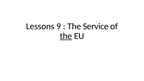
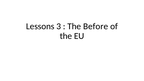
9: 9 -> 3 (59, 26)
Service: Service -> Before (96, 26)
the underline: present -> none (66, 36)
